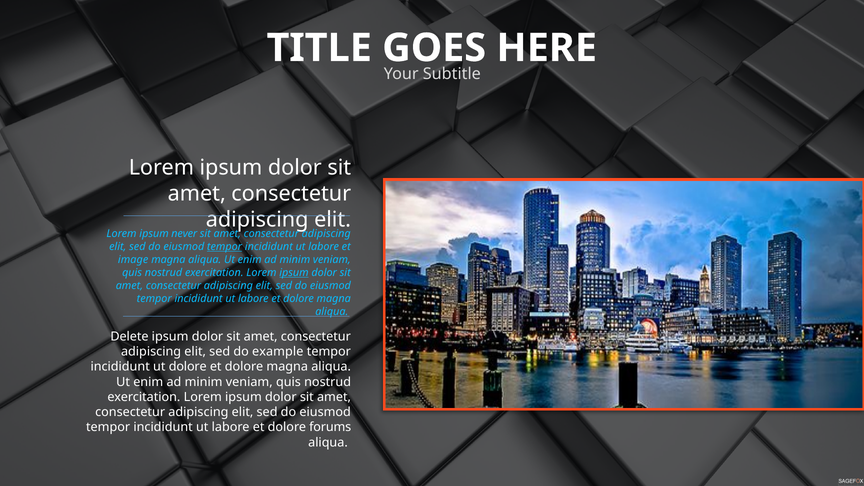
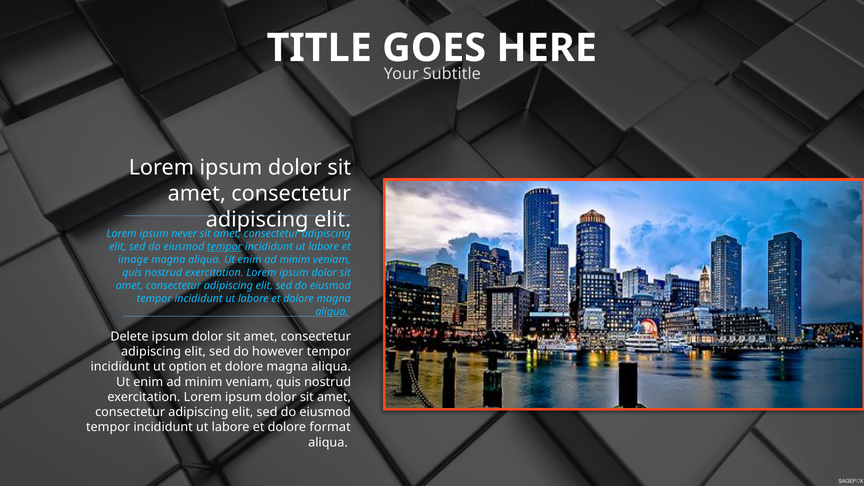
ipsum underline: present -> none (294, 273)
example: example -> however (278, 352)
ut dolore: dolore -> option (188, 367)
forums: forums -> format (330, 427)
